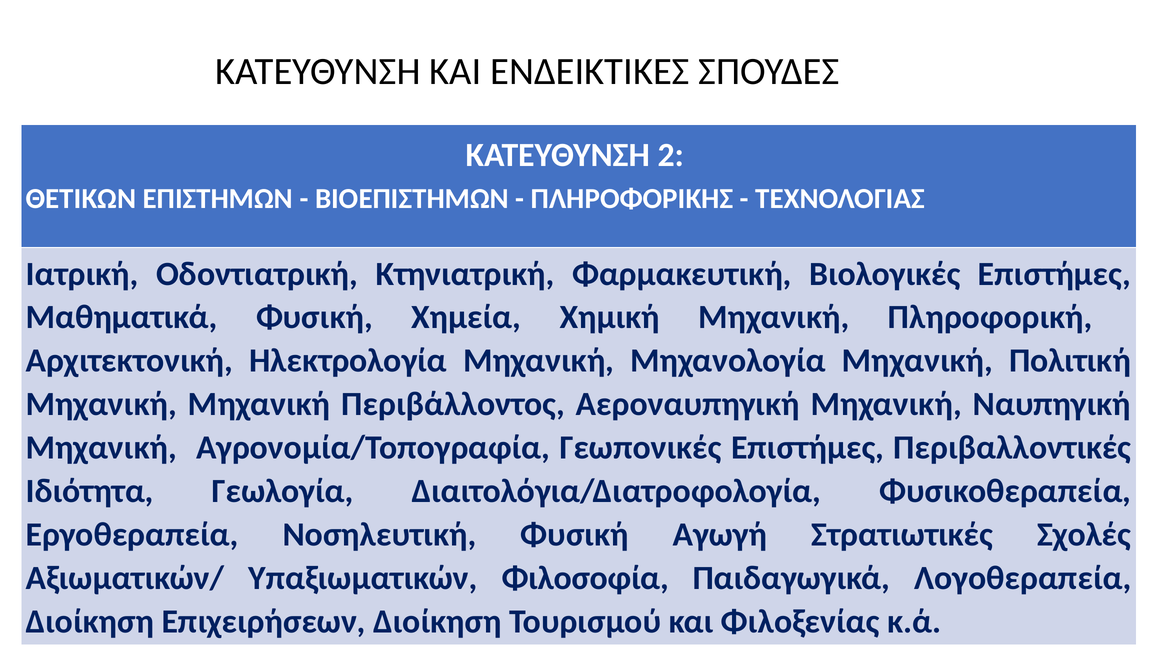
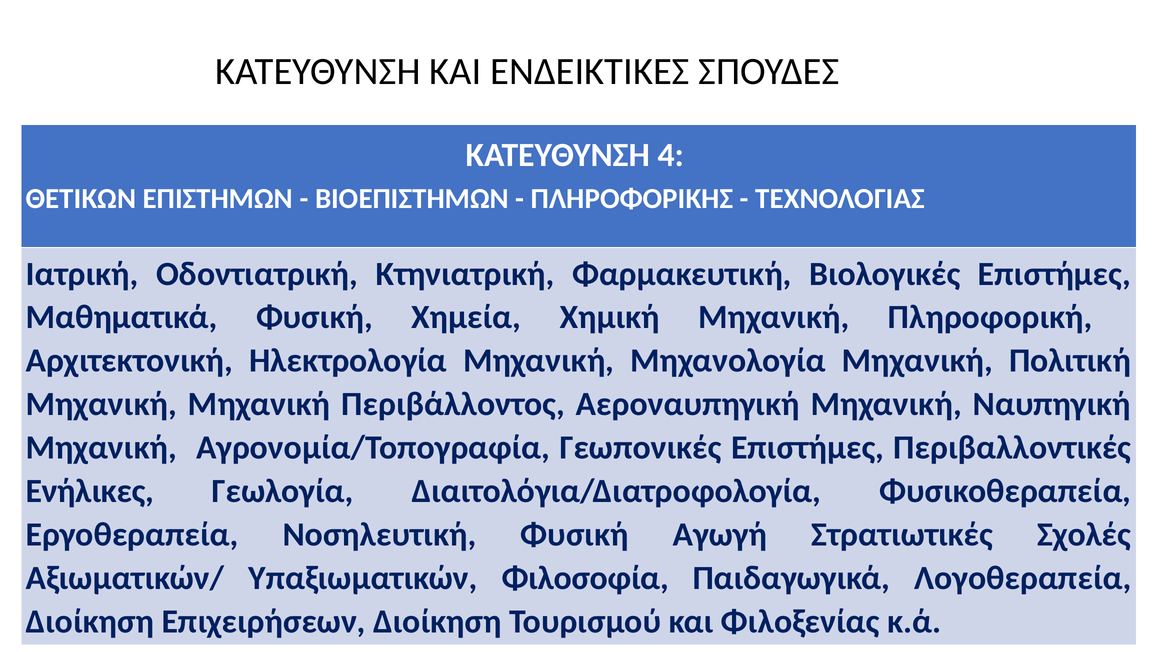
2: 2 -> 4 (671, 155)
Ιδιότητα: Ιδιότητα -> Ενήλικες (90, 491)
